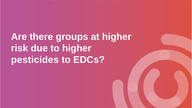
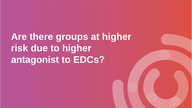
pesticides: pesticides -> antagonist (35, 60)
